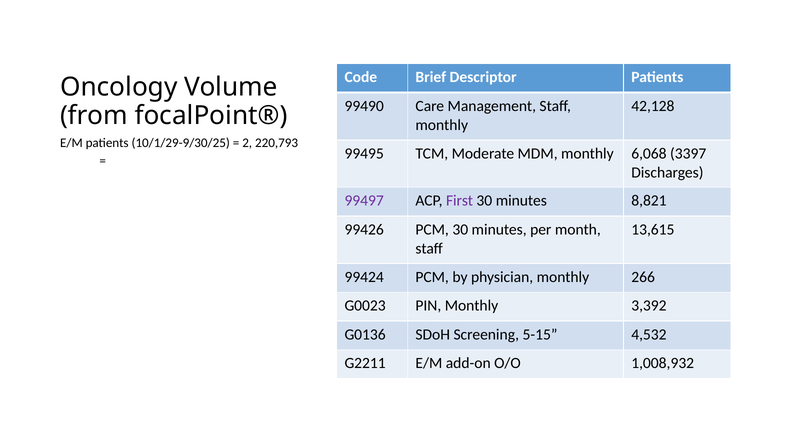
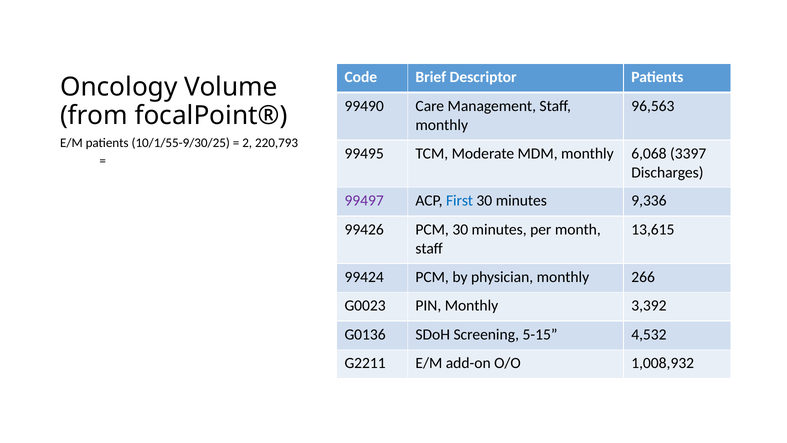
42,128: 42,128 -> 96,563 (653, 106)
10/1/29-9/30/25: 10/1/29-9/30/25 -> 10/1/55-9/30/25 (181, 143)
First colour: purple -> blue (460, 201)
8,821: 8,821 -> 9,336 (649, 201)
